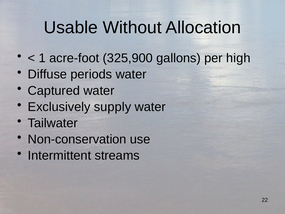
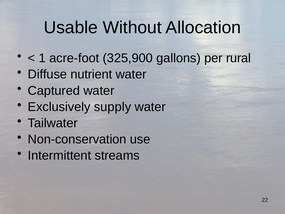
high: high -> rural (238, 58)
periods: periods -> nutrient (91, 74)
